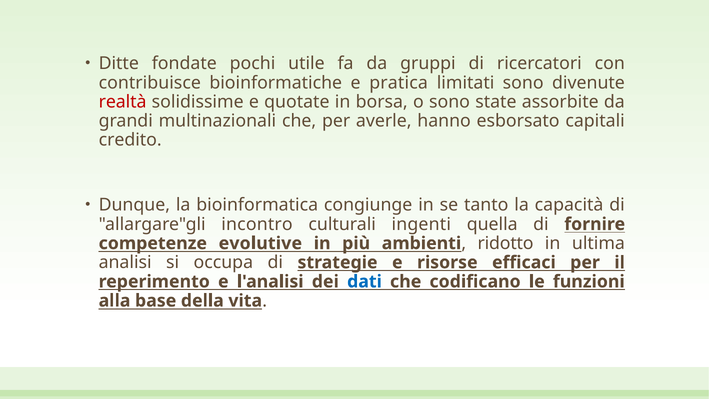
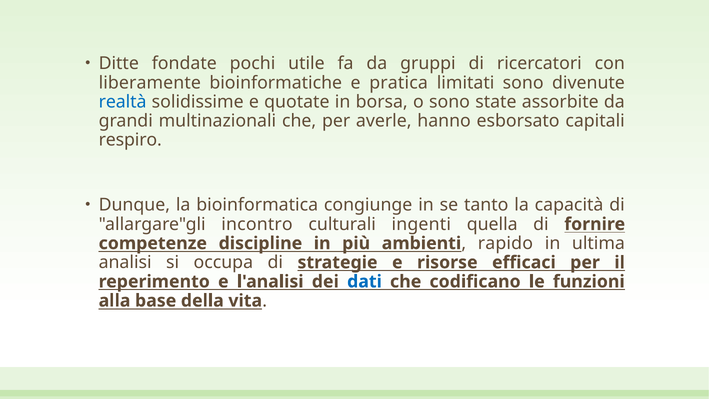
contribuisce: contribuisce -> liberamente (150, 83)
realtà colour: red -> blue (123, 102)
credito: credito -> respiro (130, 140)
evolutive: evolutive -> discipline (260, 243)
ridotto: ridotto -> rapido (505, 243)
